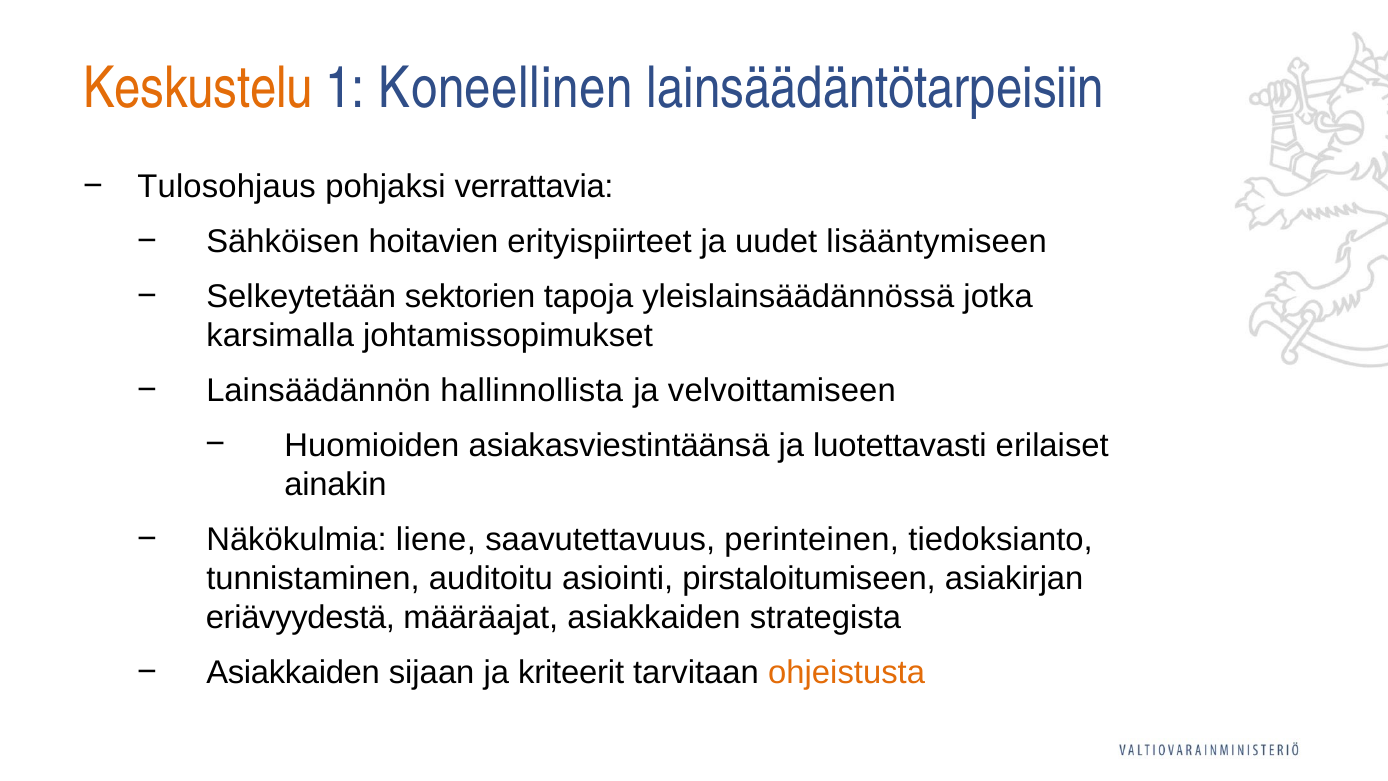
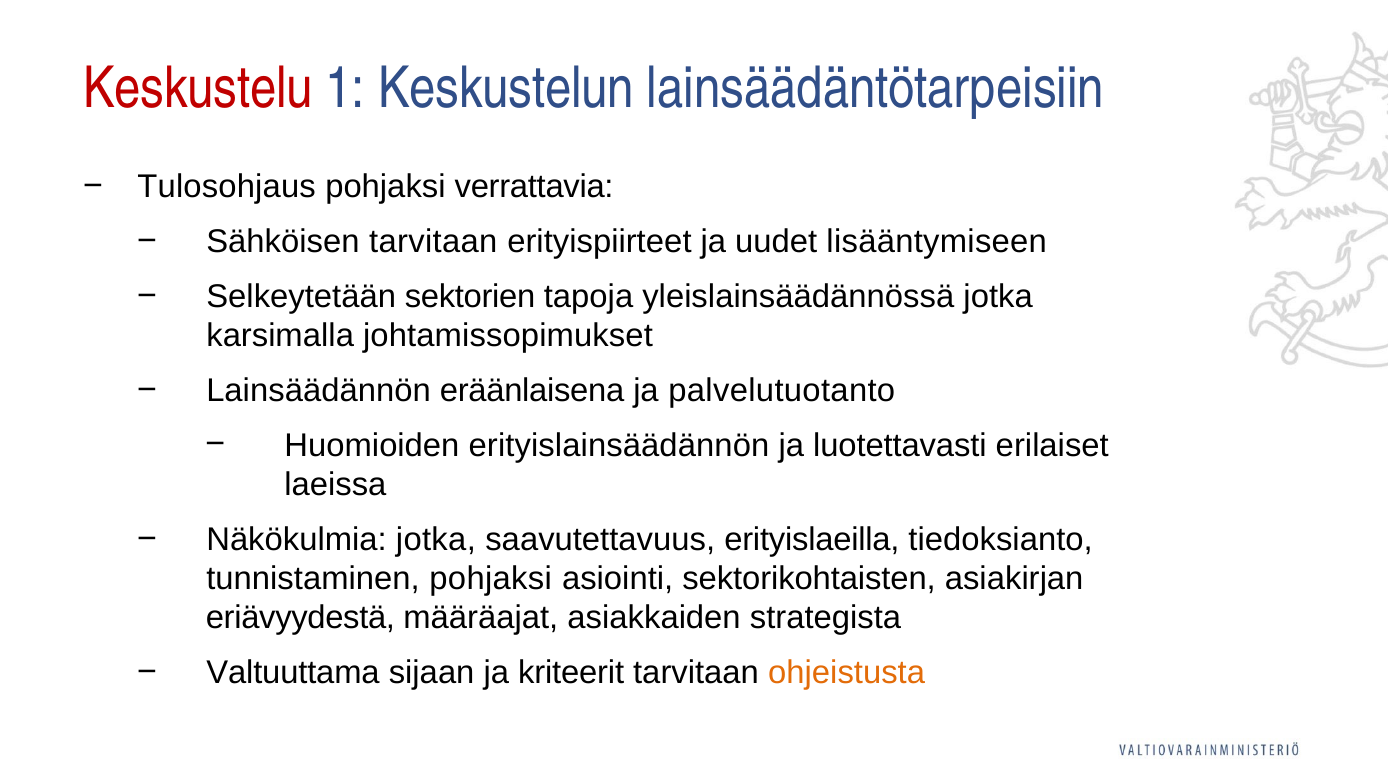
Keskustelu colour: orange -> red (198, 88)
Koneellinen: Koneellinen -> Keskustelun (506, 88)
Sähköisen hoitavien: hoitavien -> tarvitaan (433, 241)
hallinnollista: hallinnollista -> eräänlaisena (532, 390)
velvoittamiseen: velvoittamiseen -> palvelutuotanto (782, 390)
asiakasviestintäänsä: asiakasviestintäänsä -> erityislainsäädännön (619, 445)
ainakin: ainakin -> laeissa (335, 484)
Näkökulmia liene: liene -> jotka (436, 539)
perinteinen: perinteinen -> erityislaeilla (812, 539)
tunnistaminen auditoitu: auditoitu -> pohjaksi (491, 579)
pirstaloitumiseen: pirstaloitumiseen -> sektorikohtaisten (809, 579)
Asiakkaiden: Asiakkaiden -> Valtuuttama (293, 673)
